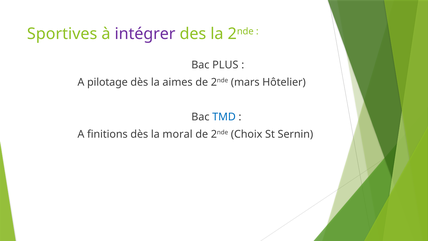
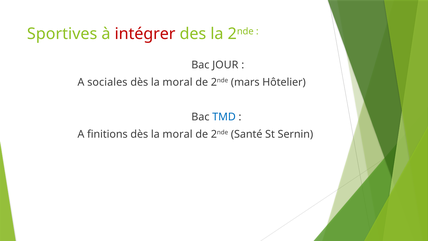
intégrer colour: purple -> red (145, 34)
PLUS: PLUS -> JOUR (225, 65)
pilotage: pilotage -> sociales (107, 82)
aimes: aimes -> moral (178, 82)
Choix: Choix -> Santé (247, 134)
